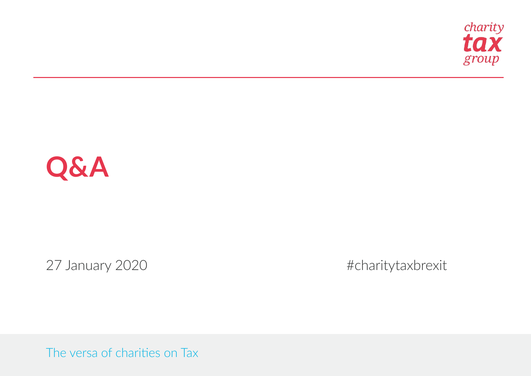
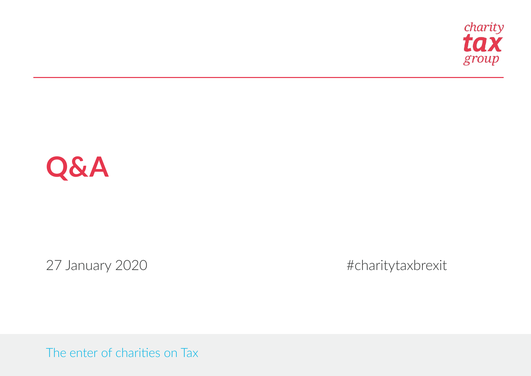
versa: versa -> enter (84, 353)
